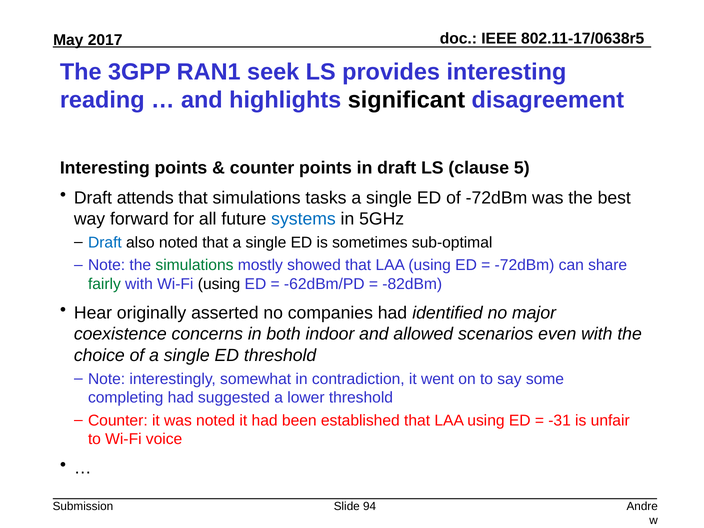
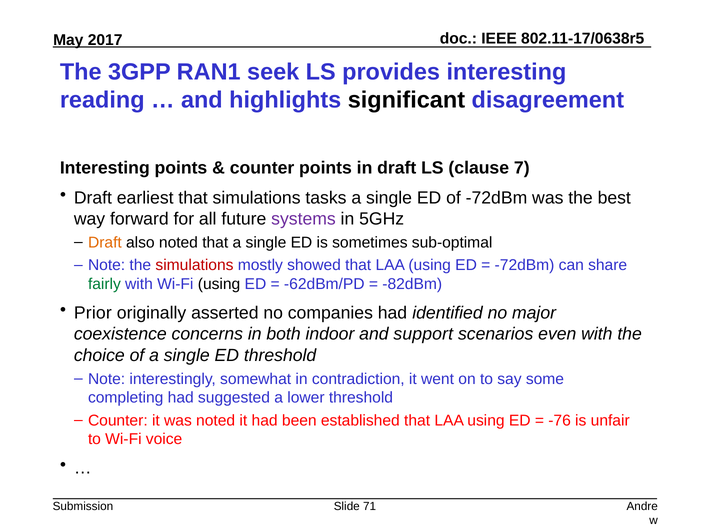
5: 5 -> 7 (522, 168)
attends: attends -> earliest (145, 198)
systems colour: blue -> purple (303, 219)
Draft colour: blue -> orange (105, 243)
simulations colour: green -> red (194, 265)
Hear: Hear -> Prior (93, 313)
allowed: allowed -> support (423, 334)
-31: -31 -> -76 (560, 420)
94: 94 -> 71 (370, 506)
